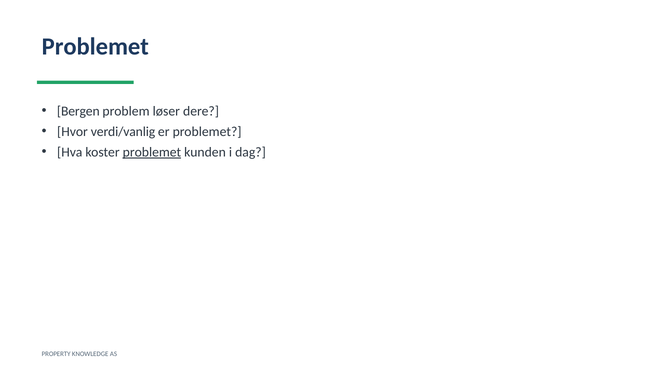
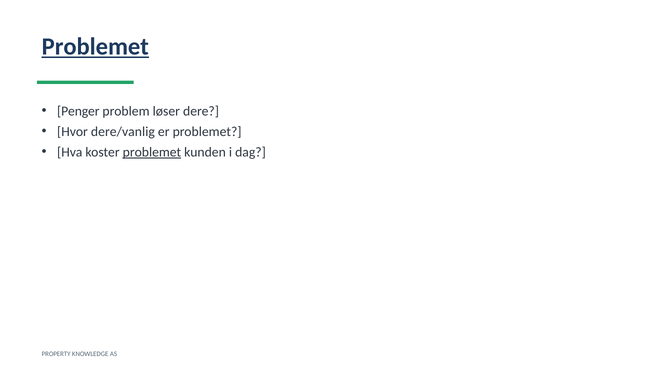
Problemet underline: none -> present (95, 47)
Bergen: Bergen -> Penger (78, 111)
verdi/vanlig: verdi/vanlig -> dere/vanlig (123, 132)
